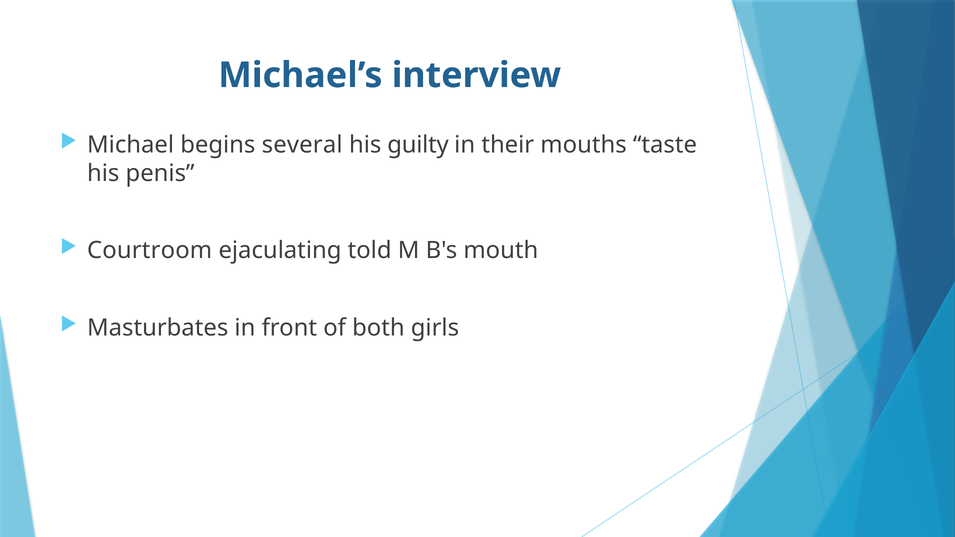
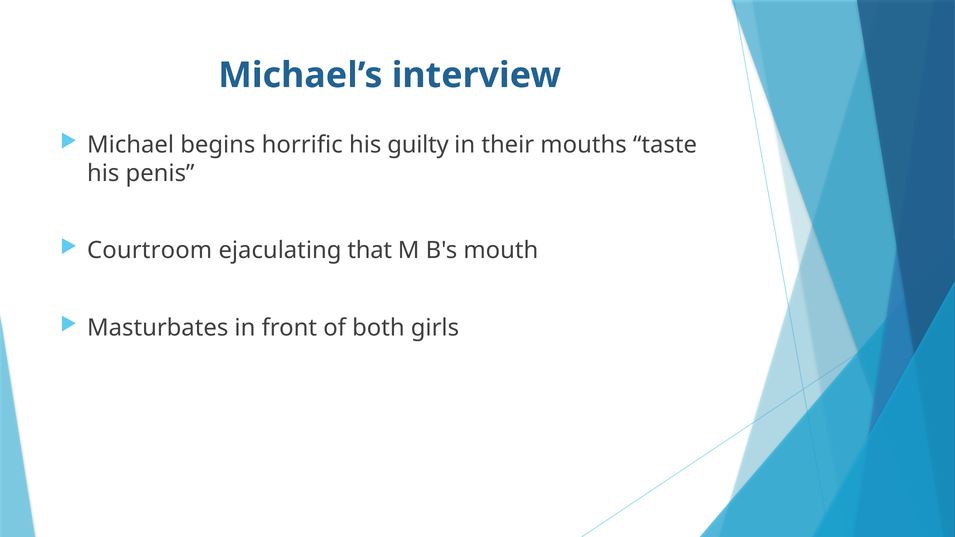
several: several -> horrific (302, 145)
told: told -> that (370, 251)
